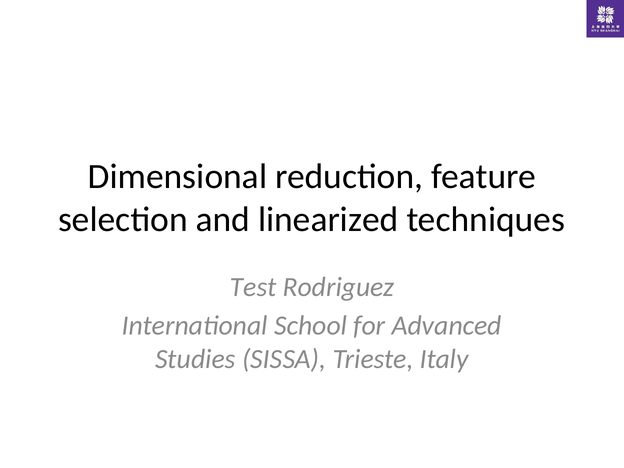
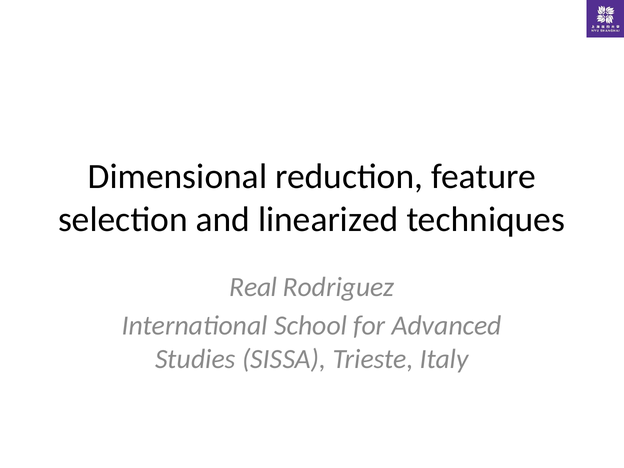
Test: Test -> Real (253, 287)
